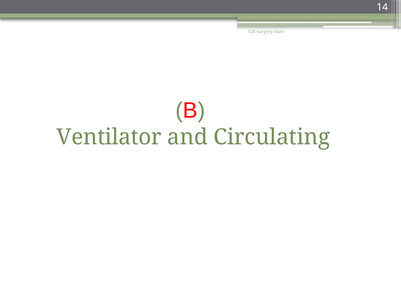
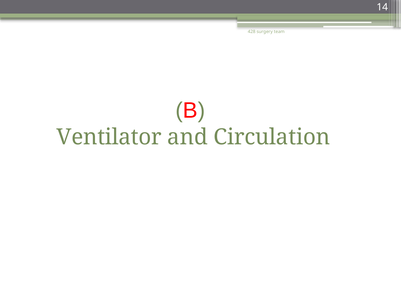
Circulating: Circulating -> Circulation (272, 137)
